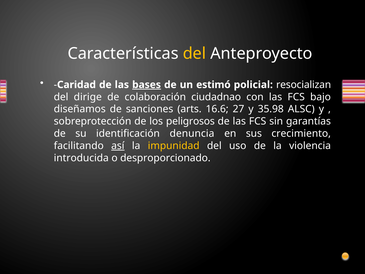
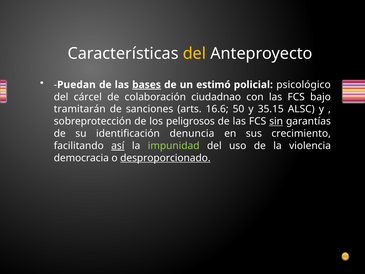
Caridad: Caridad -> Puedan (76, 85)
resocializan: resocializan -> psicológico (304, 85)
dirige: dirige -> cárcel (88, 97)
diseñamos: diseñamos -> tramitarán (80, 109)
27: 27 -> 50 (238, 109)
35.98: 35.98 -> 35.15 (271, 109)
sin underline: none -> present (276, 121)
impunidad colour: yellow -> light green (174, 146)
introducida: introducida -> democracia (81, 158)
desproporcionado underline: none -> present (165, 158)
